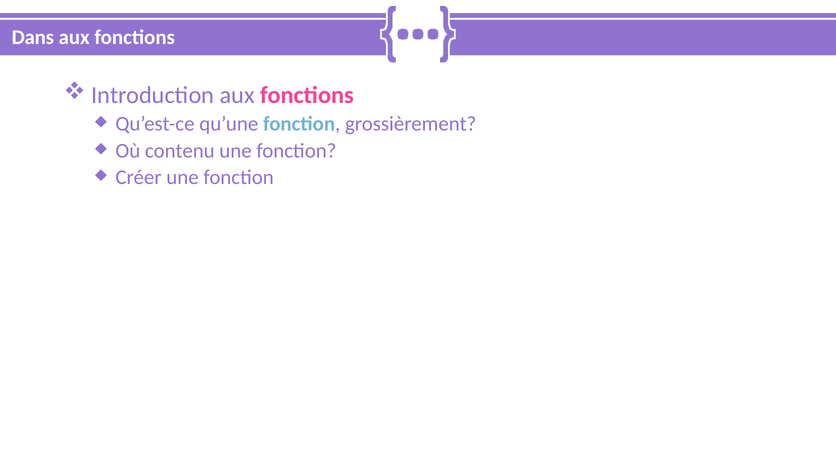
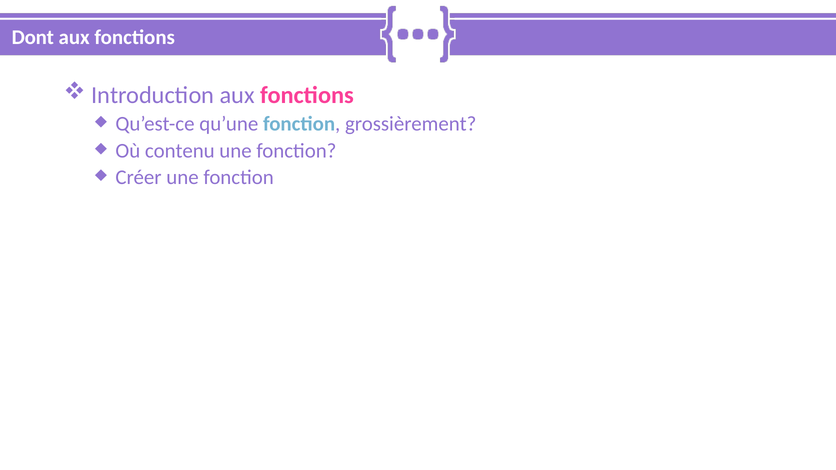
Dans: Dans -> Dont (33, 37)
